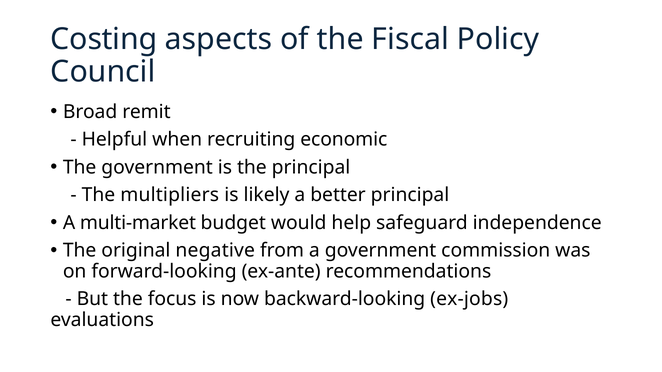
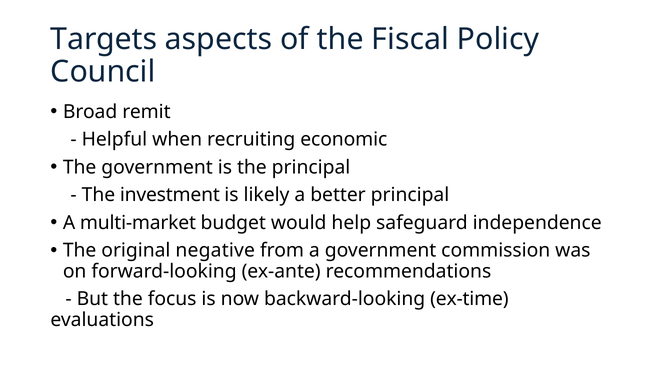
Costing: Costing -> Targets (104, 39)
multipliers: multipliers -> investment (170, 195)
ex-jobs: ex-jobs -> ex-time (469, 299)
